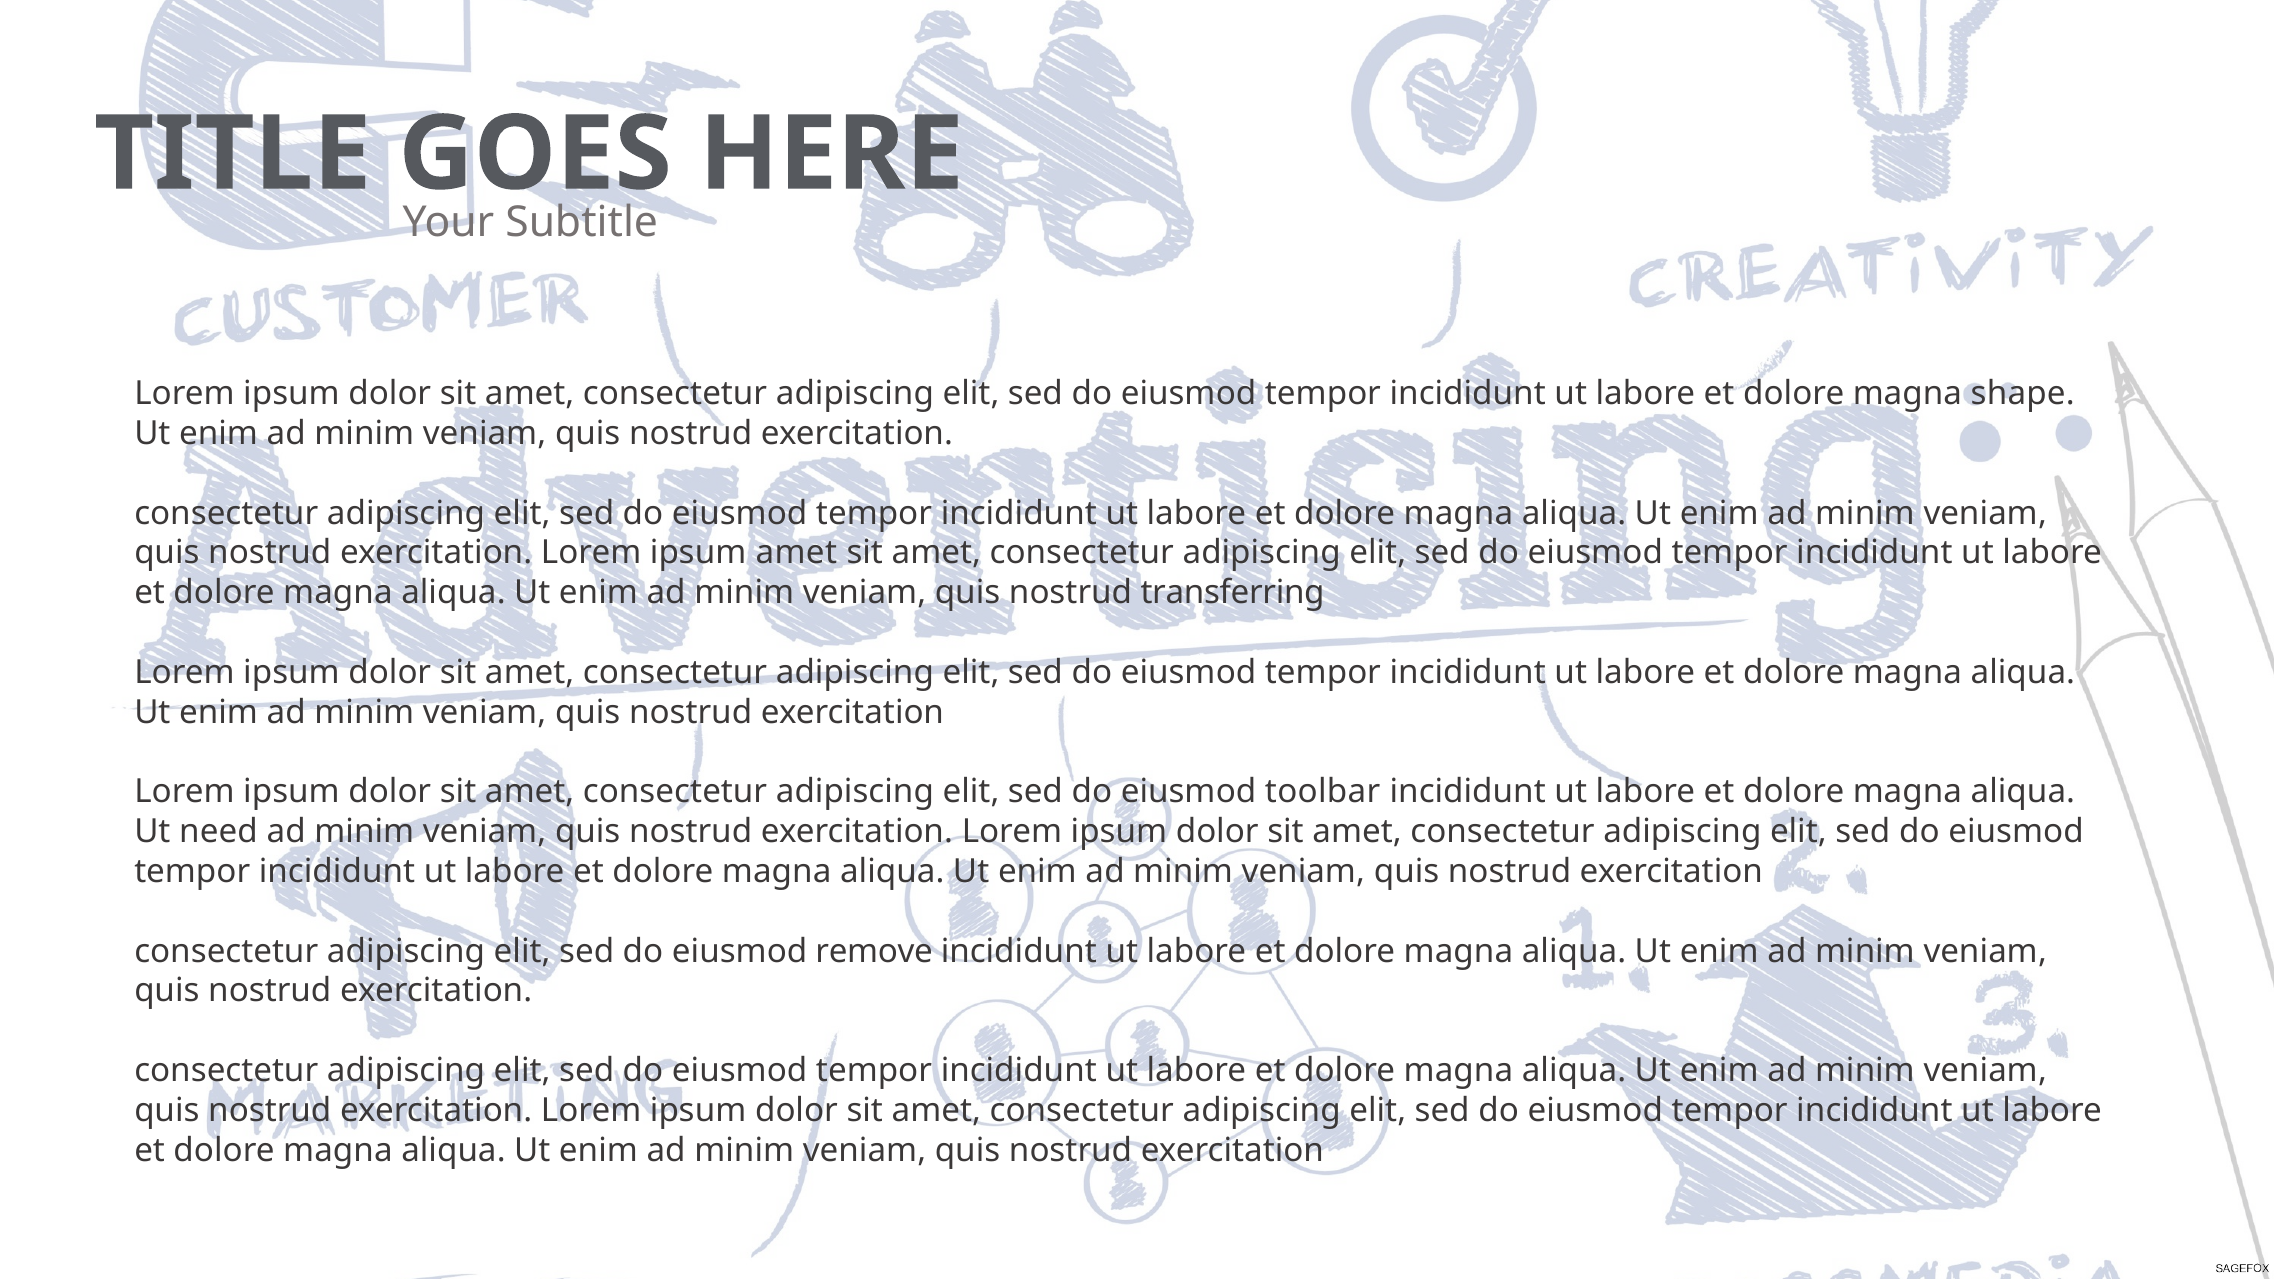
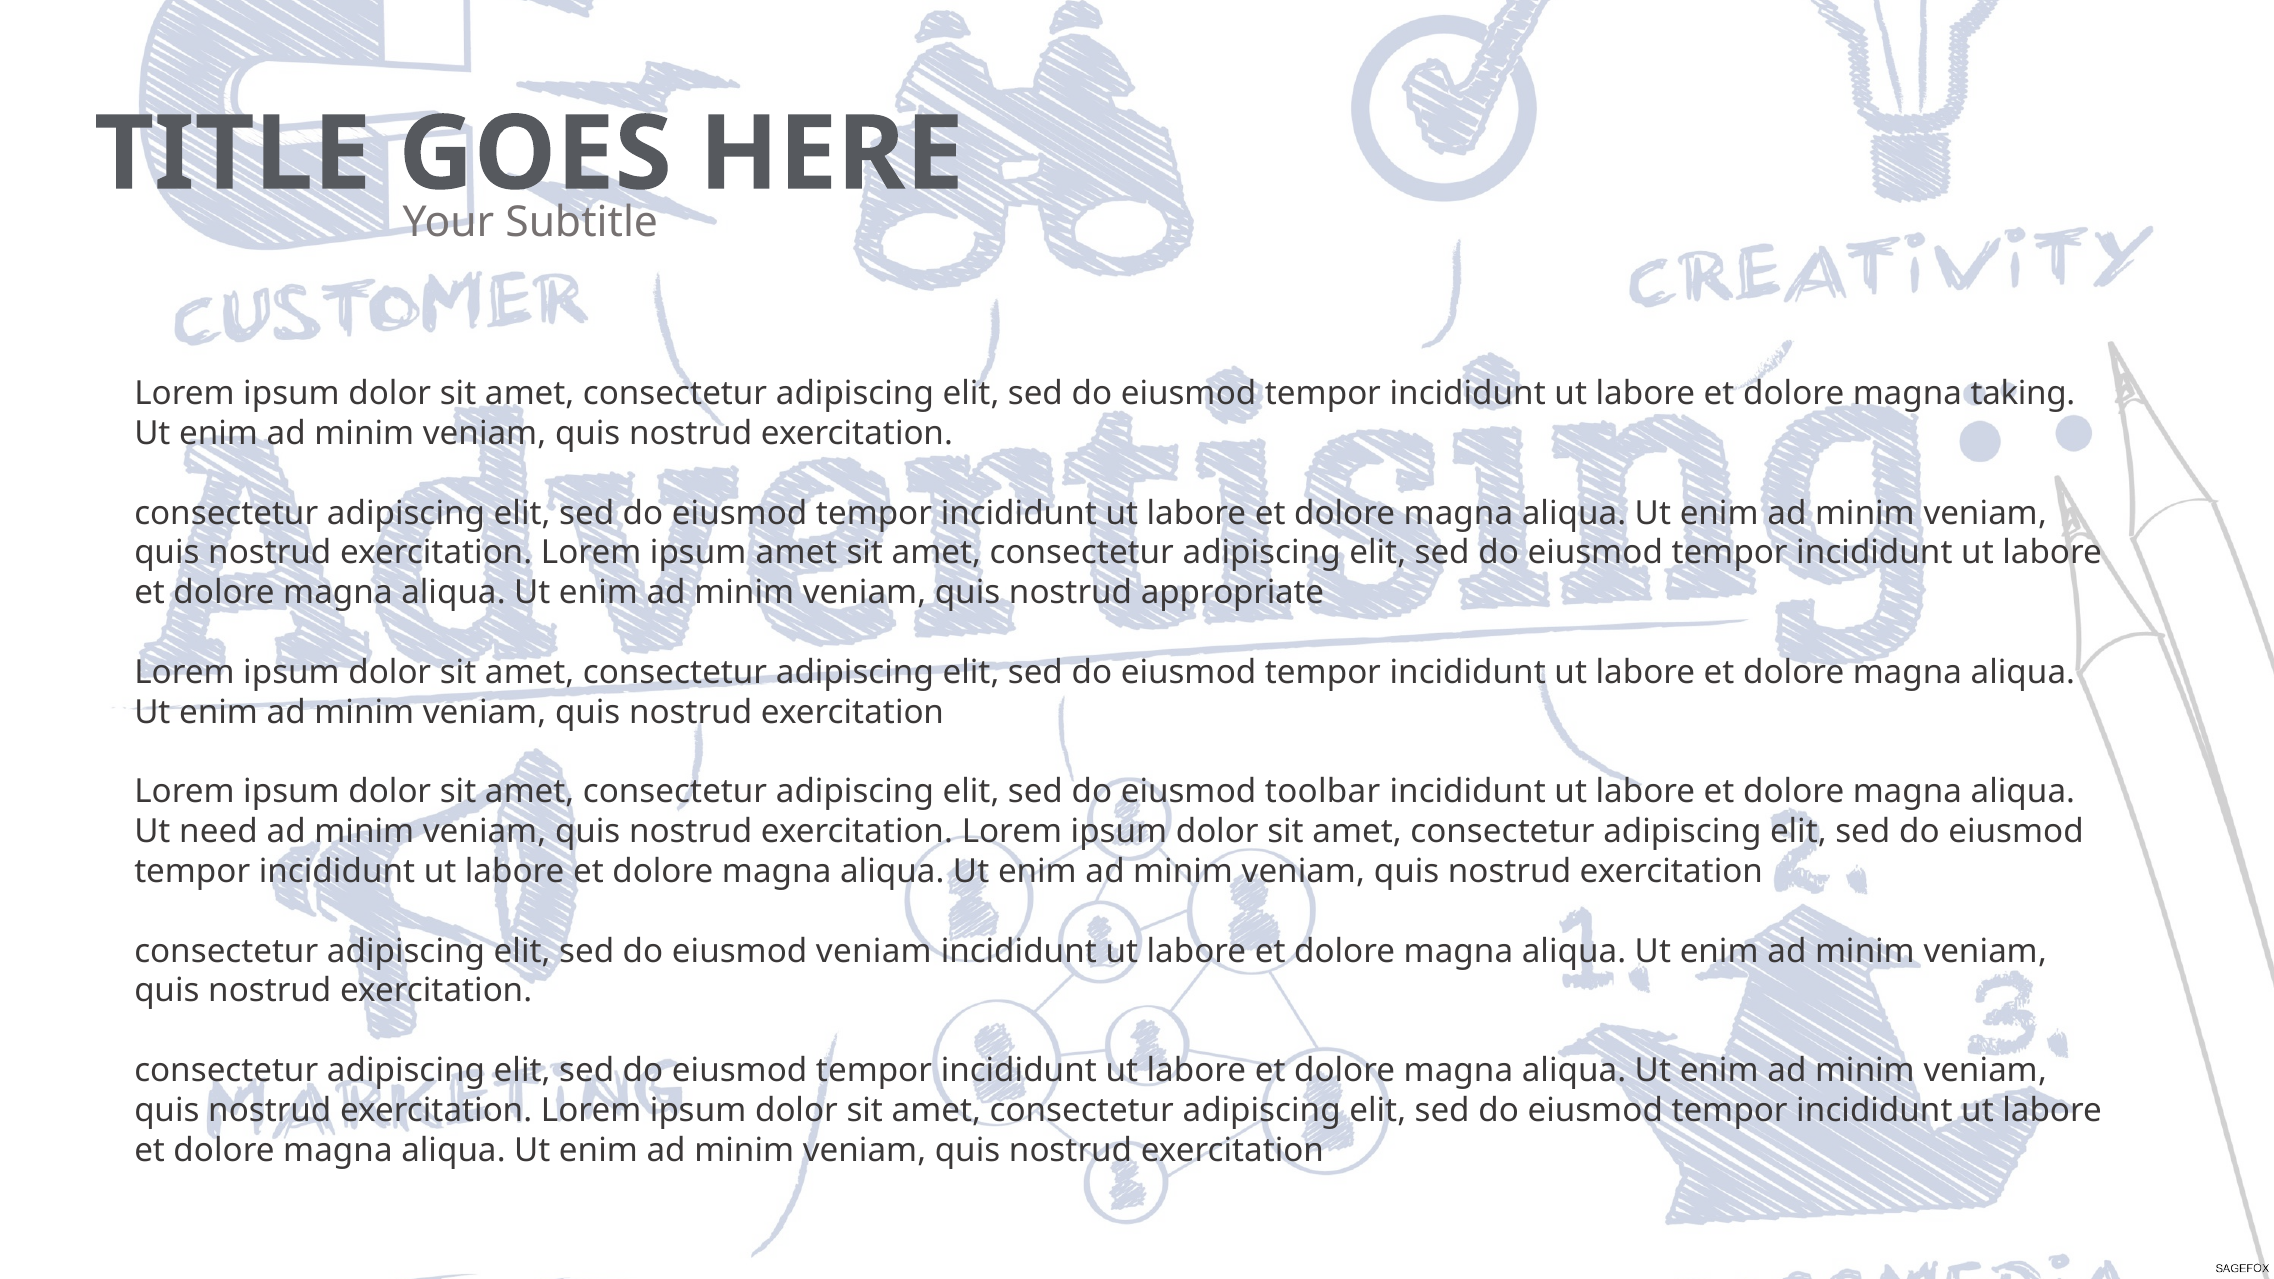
shape: shape -> taking (2023, 394)
transferring: transferring -> appropriate (1233, 593)
eiusmod remove: remove -> veniam (874, 951)
